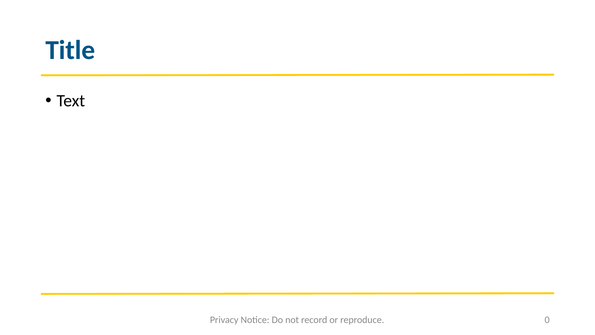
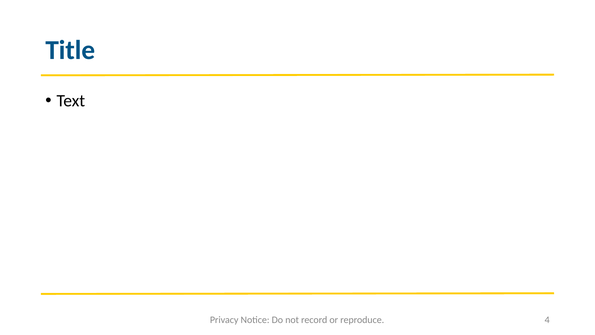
0: 0 -> 4 (547, 320)
